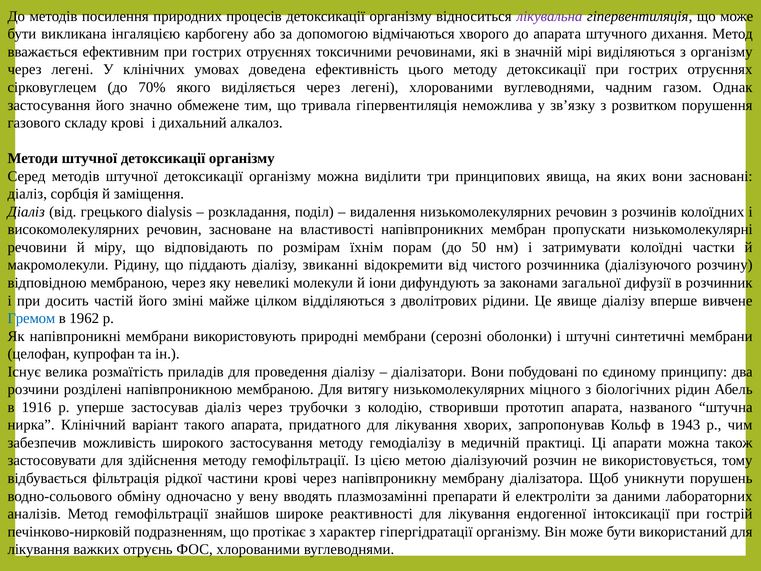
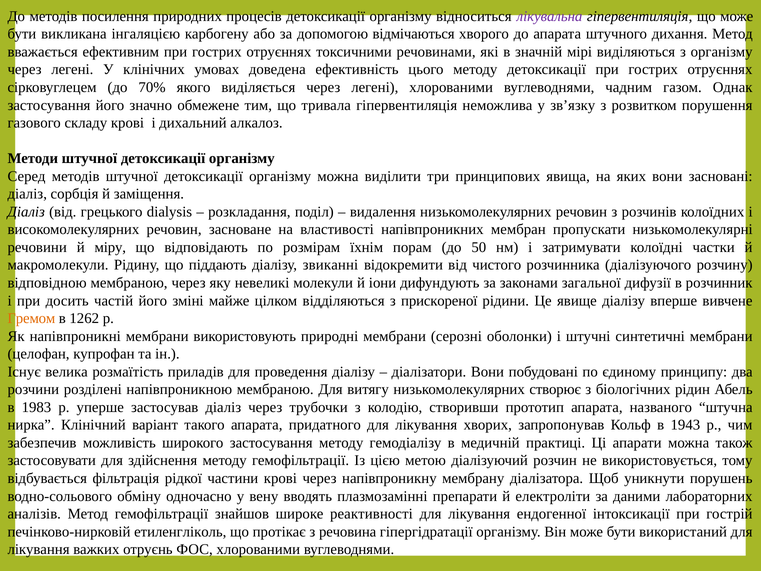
дволітрових: дволітрових -> прискореної (439, 301)
Гремом colour: blue -> orange (31, 318)
1962: 1962 -> 1262 (84, 318)
міцного: міцного -> створює (555, 389)
1916: 1916 -> 1983 (36, 407)
подразненням: подразненням -> етиленгліколь (180, 531)
характер: характер -> речовина (348, 531)
